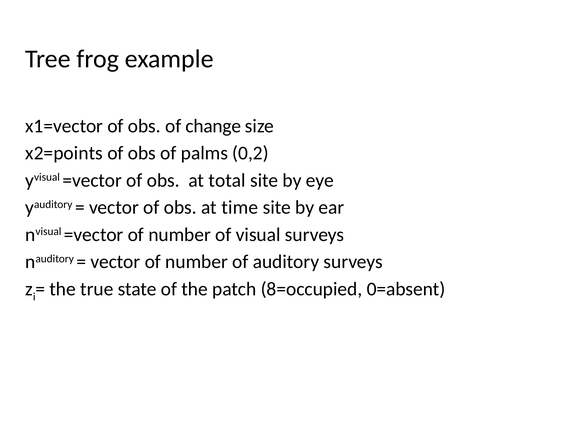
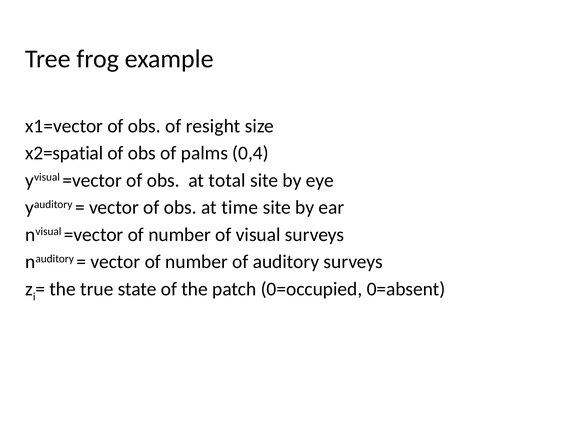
change: change -> resight (213, 126)
x2=points: x2=points -> x2=spatial (64, 153)
0,2: 0,2 -> 0,4 (250, 153)
8=occupied: 8=occupied -> 0=occupied (312, 289)
